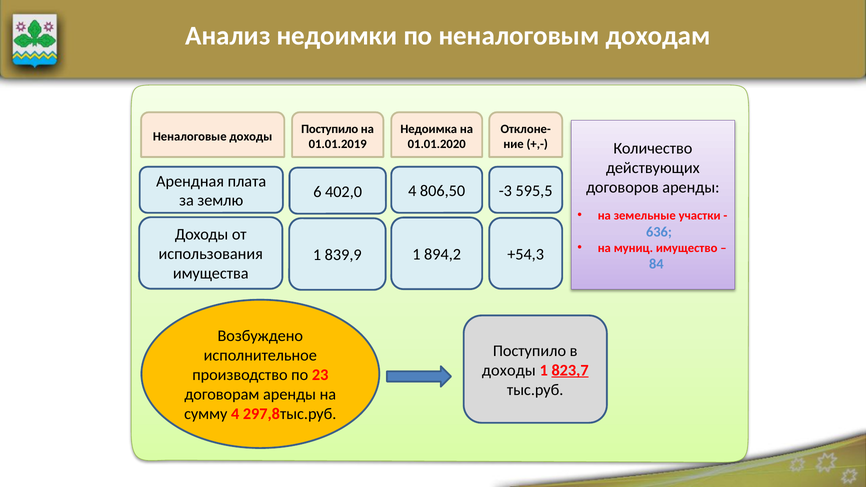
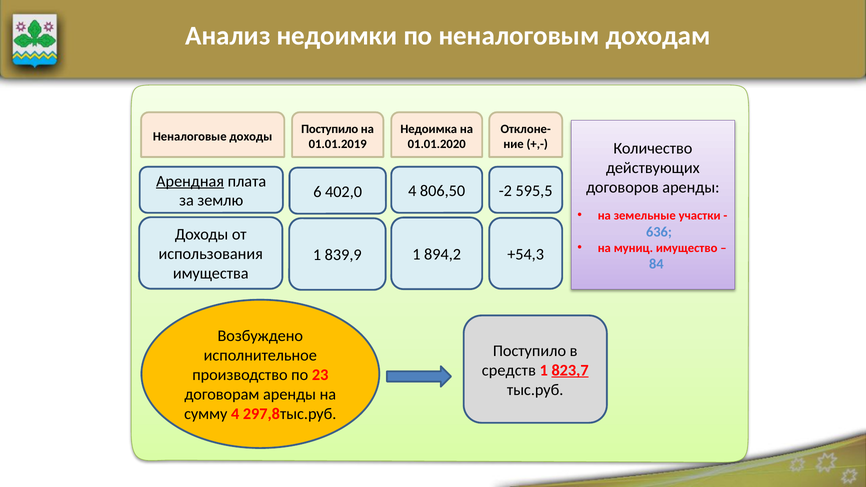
Арендная underline: none -> present (190, 181)
-3: -3 -> -2 (505, 191)
доходы: доходы -> средств (509, 370)
